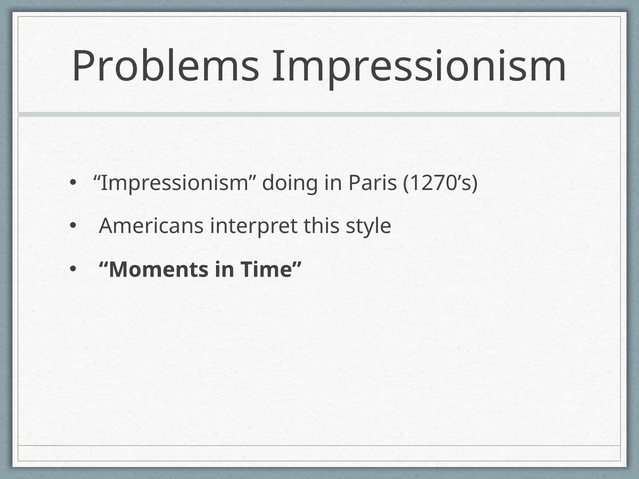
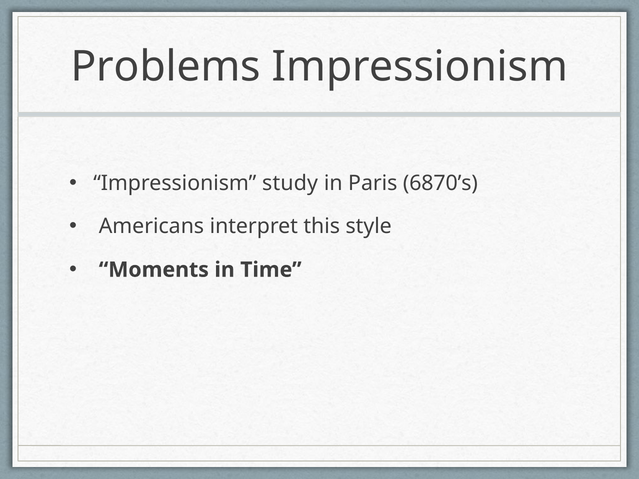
doing: doing -> study (290, 183)
1270’s: 1270’s -> 6870’s (440, 183)
